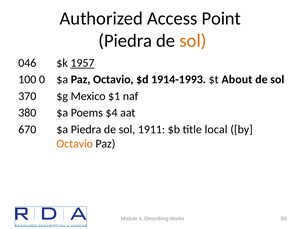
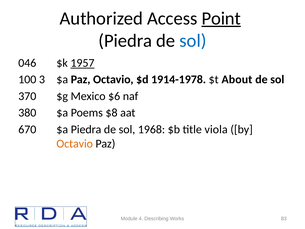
Point underline: none -> present (221, 18)
sol colour: orange -> blue (193, 41)
0: 0 -> 3 (42, 79)
1914-1993: 1914-1993 -> 1914-1978 (179, 79)
$1: $1 -> $6 (114, 96)
$4: $4 -> $8 (112, 113)
1911: 1911 -> 1968 (151, 129)
local: local -> viola (216, 129)
